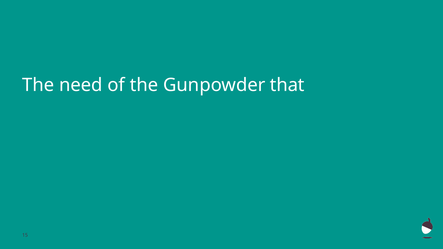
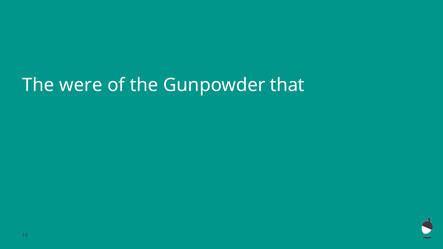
need: need -> were (81, 85)
